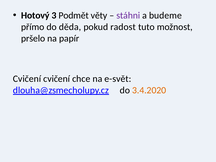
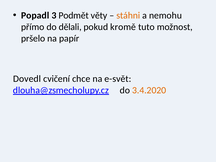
Hotový: Hotový -> Popadl (35, 15)
stáhni colour: purple -> orange (128, 15)
budeme: budeme -> nemohu (165, 15)
děda: děda -> dělali (70, 27)
radost: radost -> kromě (123, 27)
Cvičení: Cvičení -> Dovedl (27, 79)
